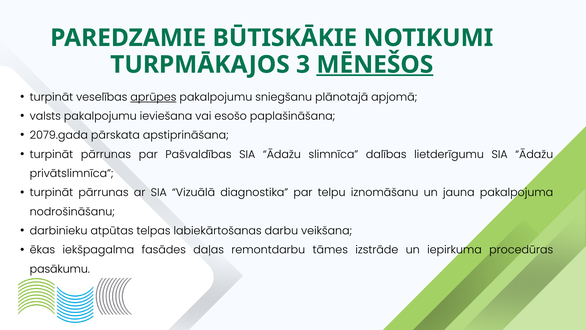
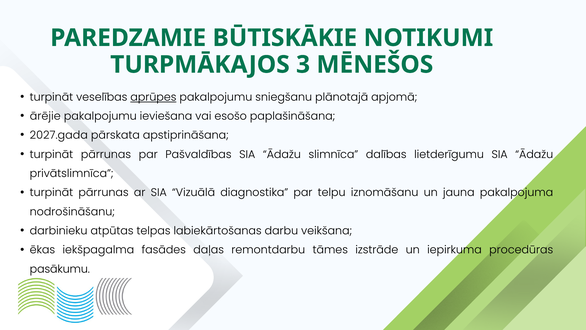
MĒNEŠOS underline: present -> none (375, 65)
valsts: valsts -> ārējie (45, 116)
2079.gada: 2079.gada -> 2027.gada (59, 135)
